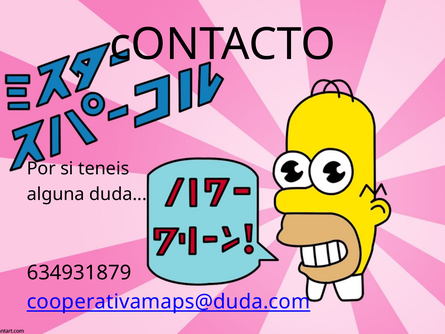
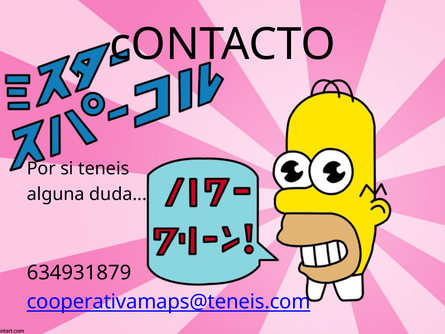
cooperativamaps@duda.com: cooperativamaps@duda.com -> cooperativamaps@teneis.com (169, 301)
